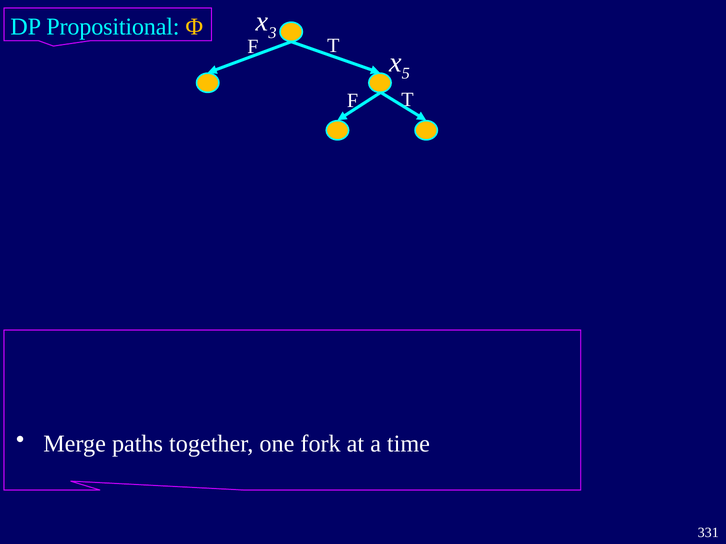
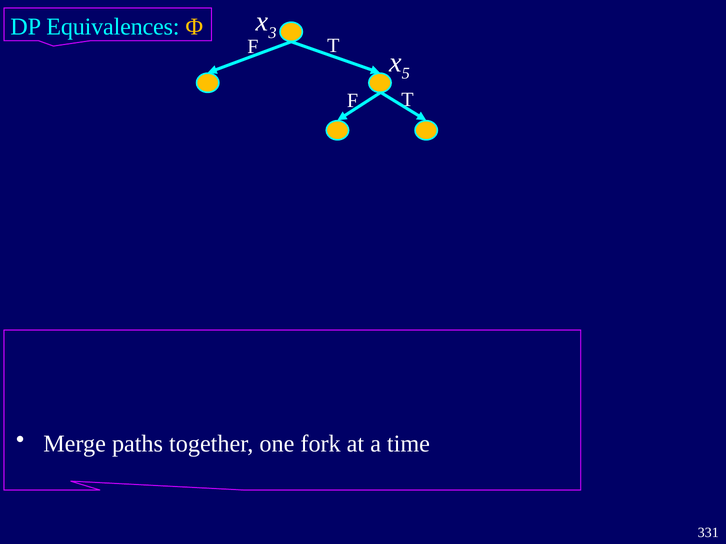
Propositional: Propositional -> Equivalences (113, 27)
